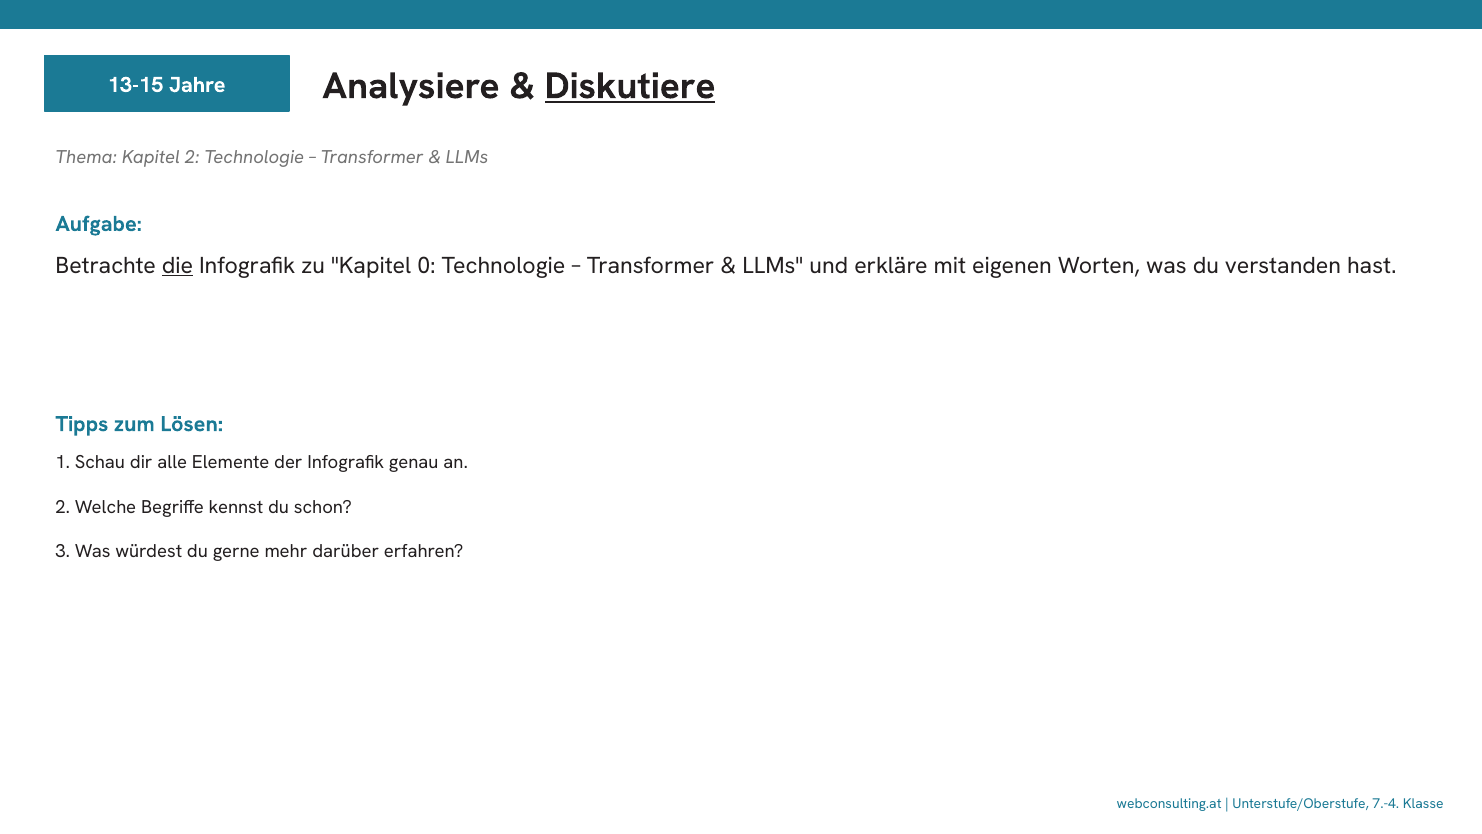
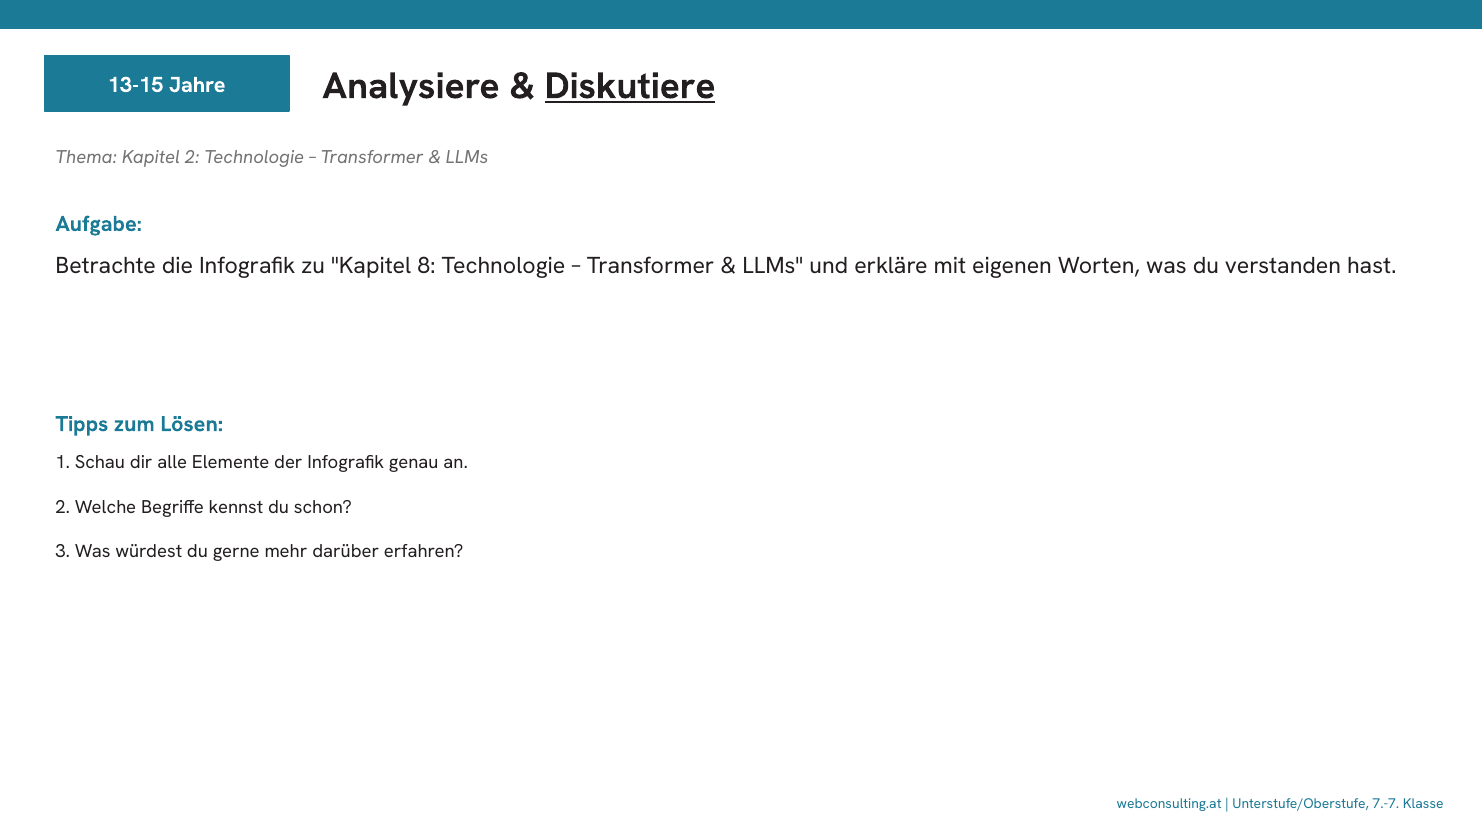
die underline: present -> none (177, 266)
0: 0 -> 8 (427, 266)
7.-4: 7.-4 -> 7.-7 (1386, 804)
